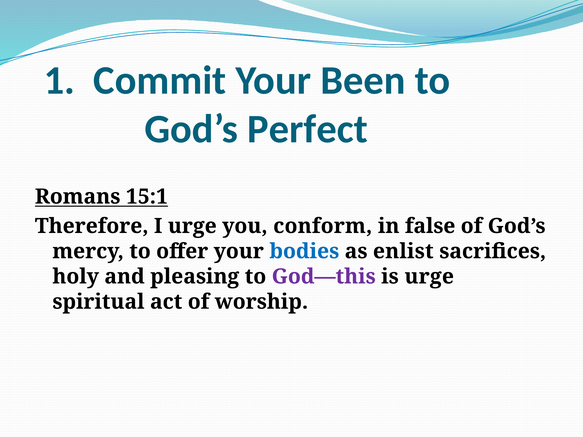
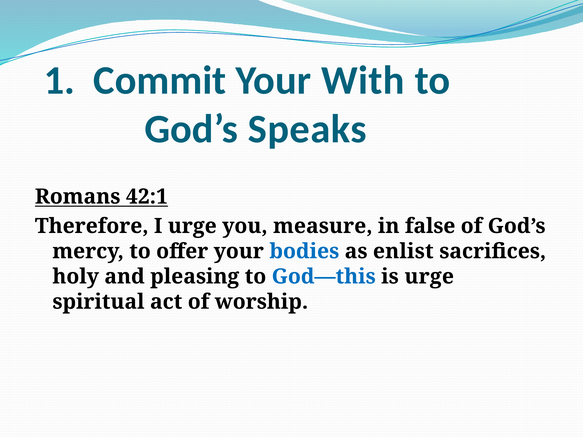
Been: Been -> With (363, 81)
Perfect: Perfect -> Speaks (307, 129)
15:1: 15:1 -> 42:1 (147, 197)
conform: conform -> measure (323, 226)
God—this colour: purple -> blue (324, 277)
